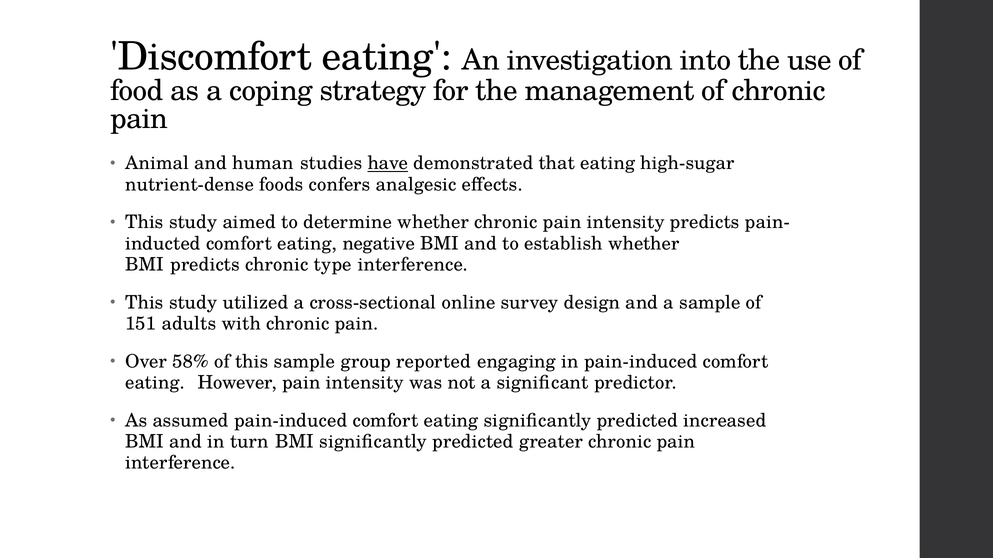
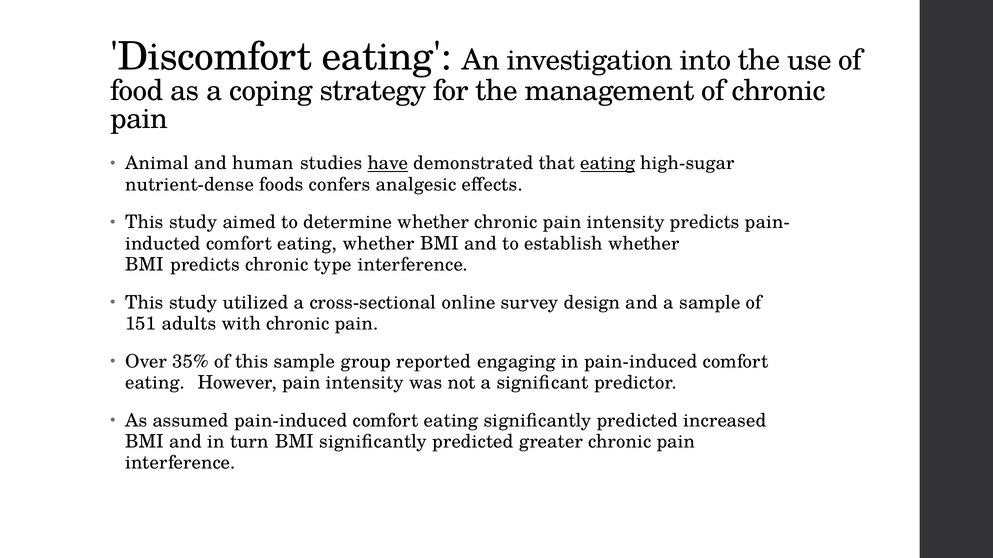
eating underline: none -> present (608, 164)
eating negative: negative -> whether (379, 244)
58%: 58% -> 35% (190, 362)
